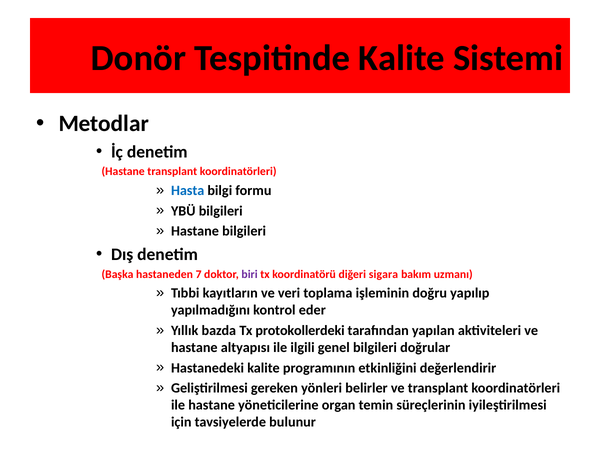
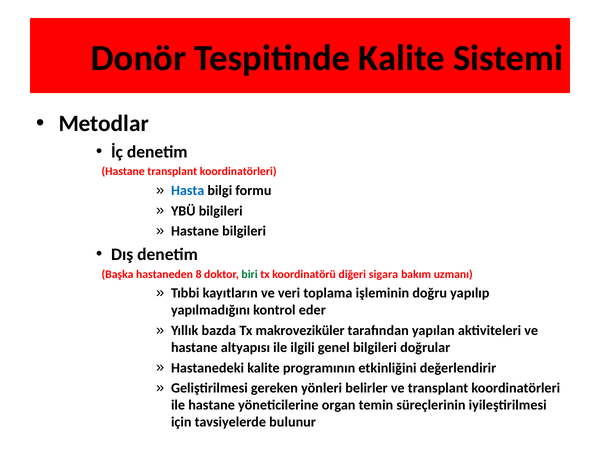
7: 7 -> 8 (199, 274)
biri colour: purple -> green (250, 274)
protokollerdeki: protokollerdeki -> makroveziküler (300, 331)
